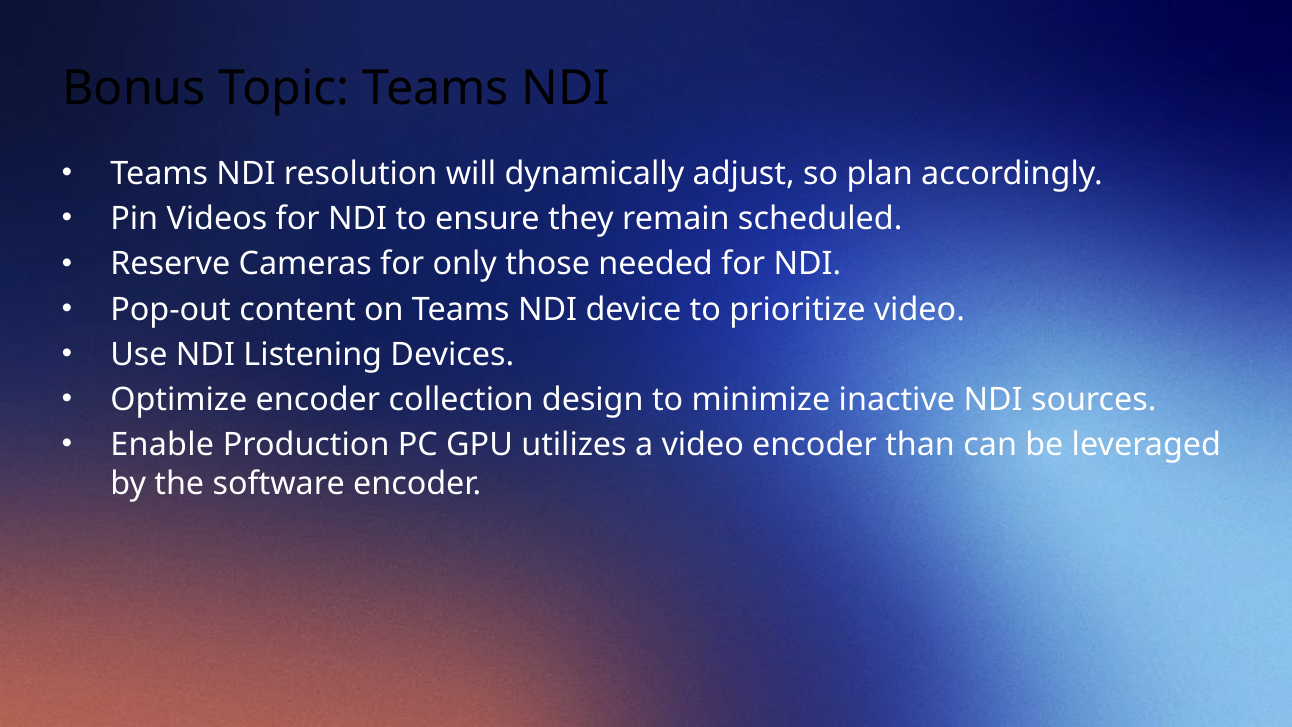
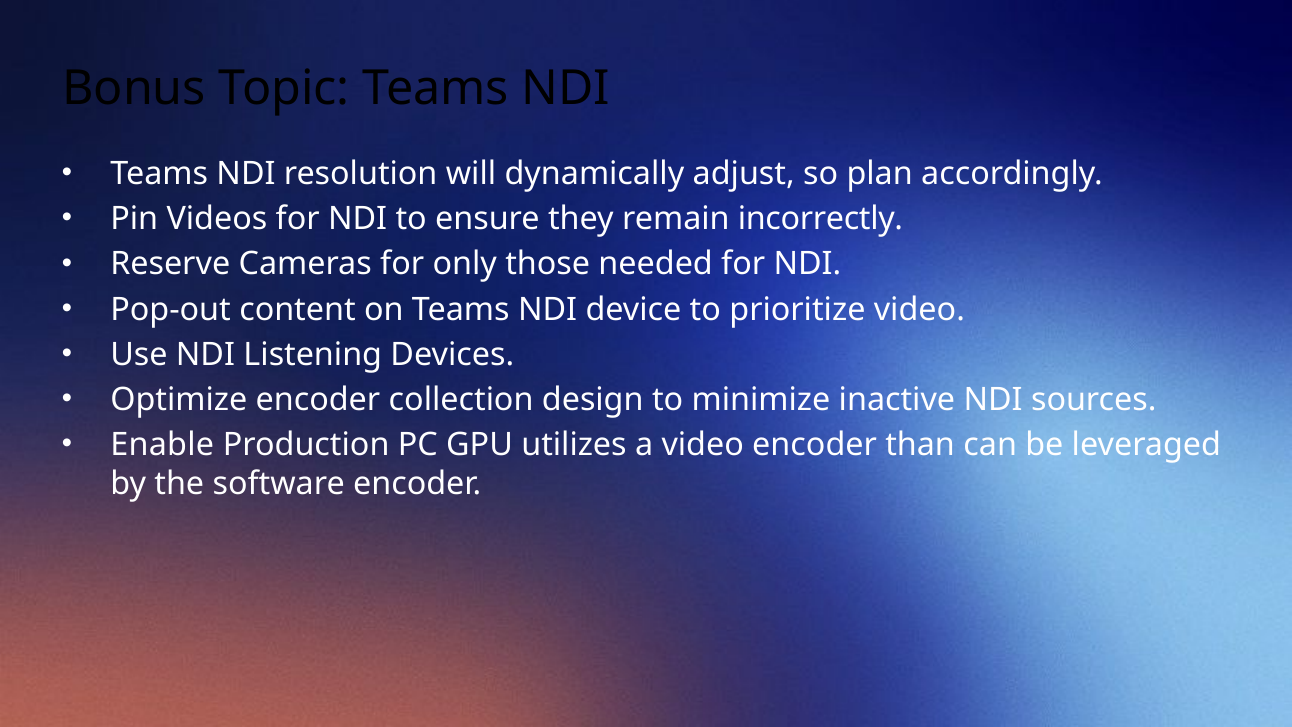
scheduled: scheduled -> incorrectly (820, 219)
